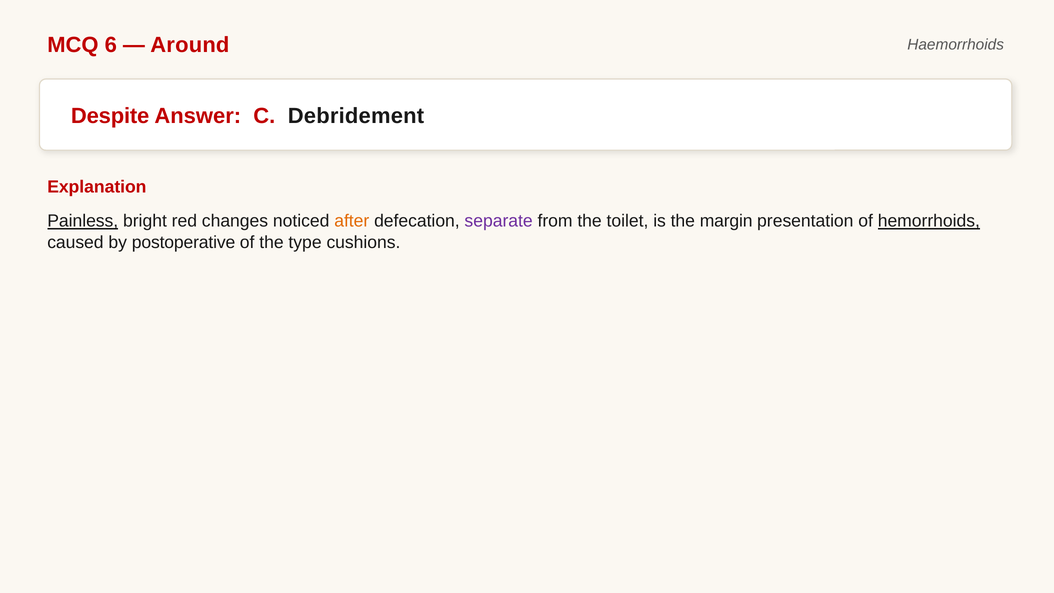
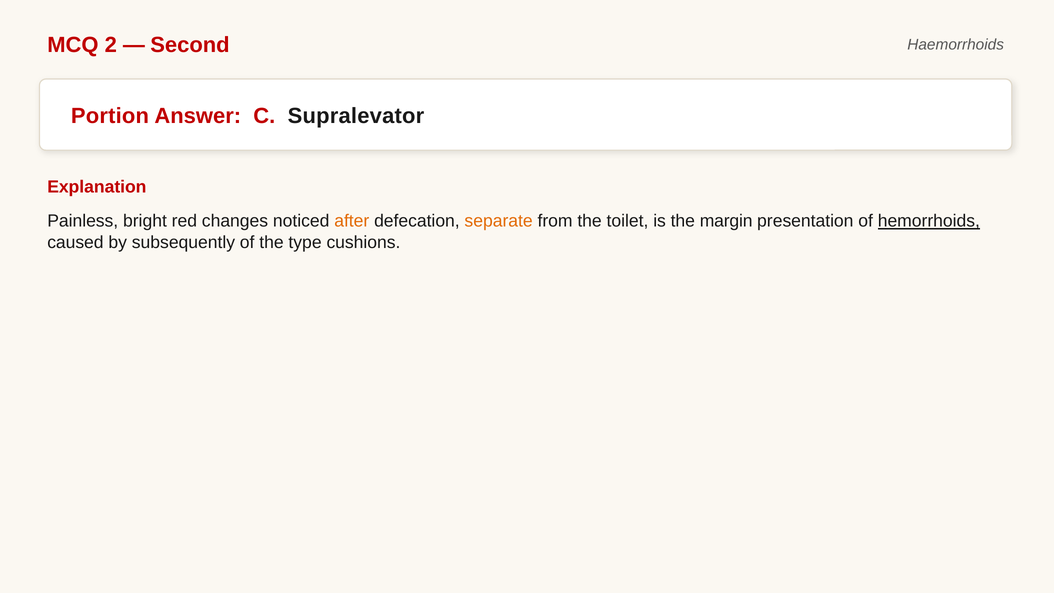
6: 6 -> 2 (111, 45)
Around: Around -> Second (190, 45)
Despite: Despite -> Portion (110, 116)
Debridement: Debridement -> Supralevator (356, 116)
Painless underline: present -> none (83, 221)
separate colour: purple -> orange (499, 221)
postoperative: postoperative -> subsequently (183, 242)
